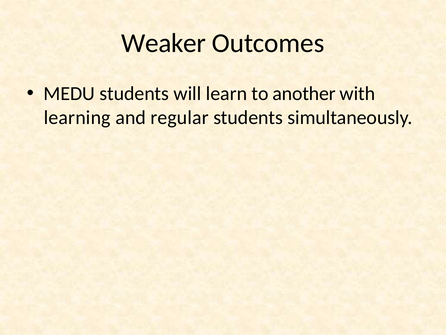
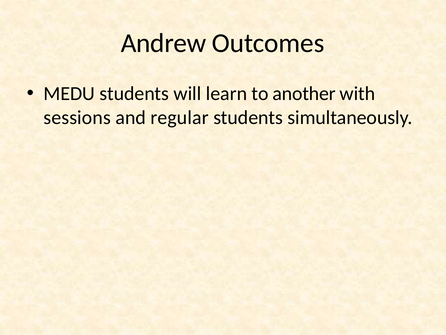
Weaker: Weaker -> Andrew (164, 43)
learning: learning -> sessions (77, 117)
